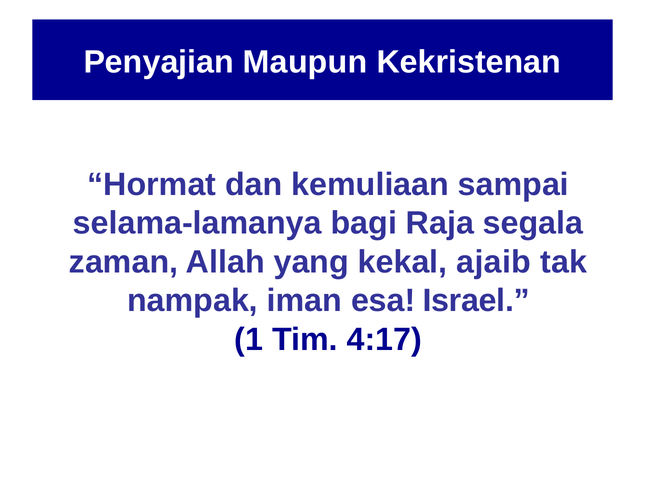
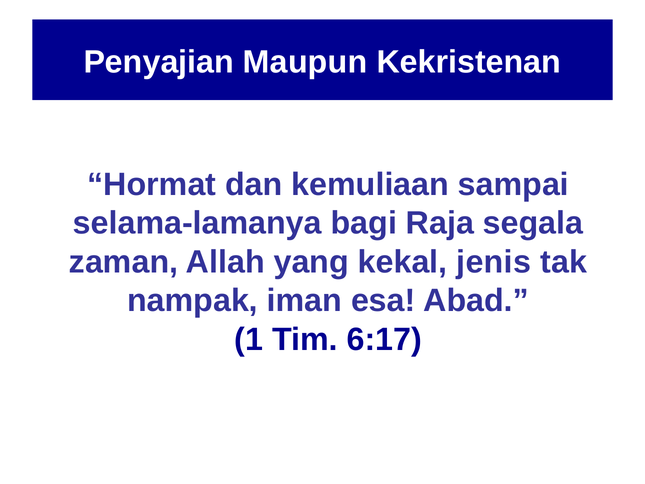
ajaib: ajaib -> jenis (494, 262)
Israel: Israel -> Abad (476, 301)
4:17: 4:17 -> 6:17 (384, 339)
